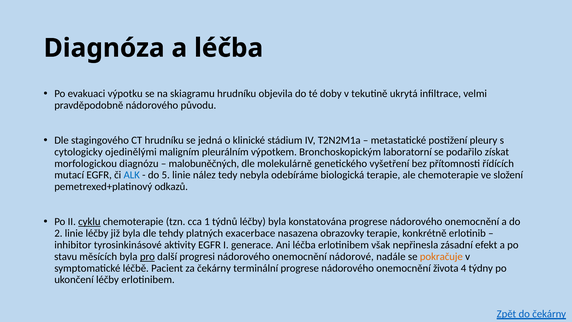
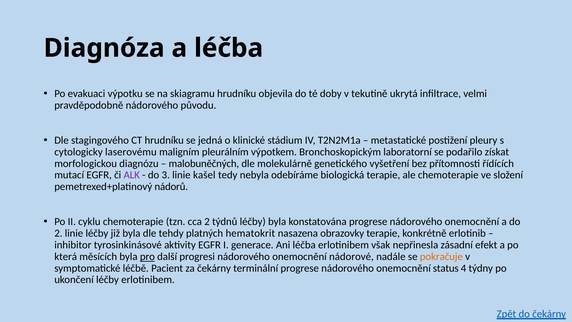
ojedinělými: ojedinělými -> laserovému (131, 152)
ALK colour: blue -> purple (132, 175)
5: 5 -> 3 (166, 175)
nález: nález -> kašel (204, 175)
odkazů: odkazů -> nádorů (171, 187)
cyklu underline: present -> none (89, 222)
cca 1: 1 -> 2 (207, 222)
exacerbace: exacerbace -> hematokrit (250, 233)
stavu: stavu -> která (66, 256)
života: života -> status (446, 268)
